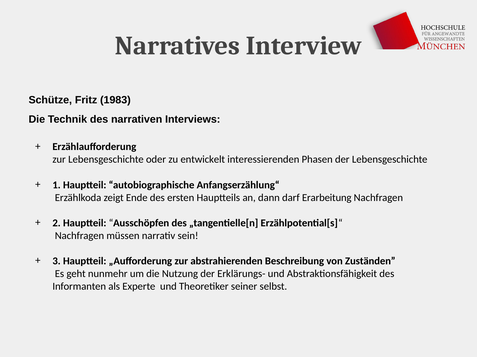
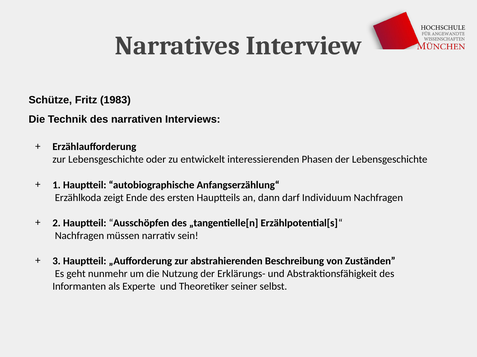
Erarbeitung: Erarbeitung -> Individuum (327, 198)
